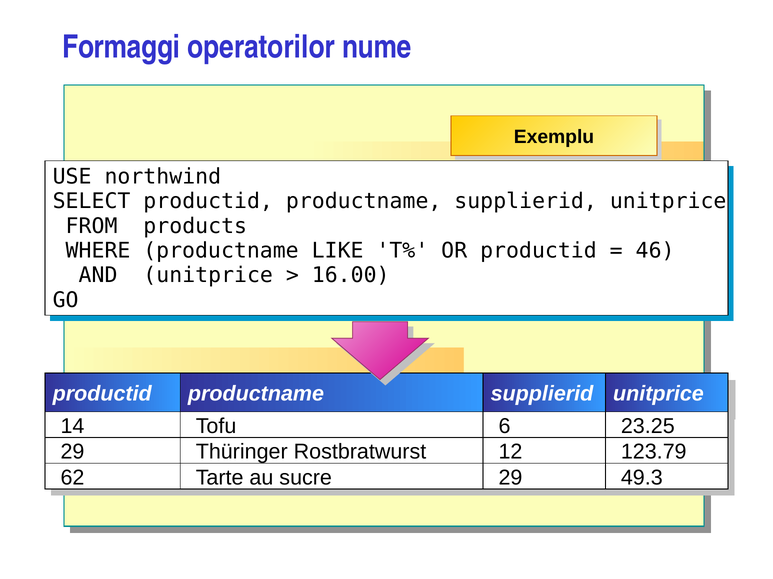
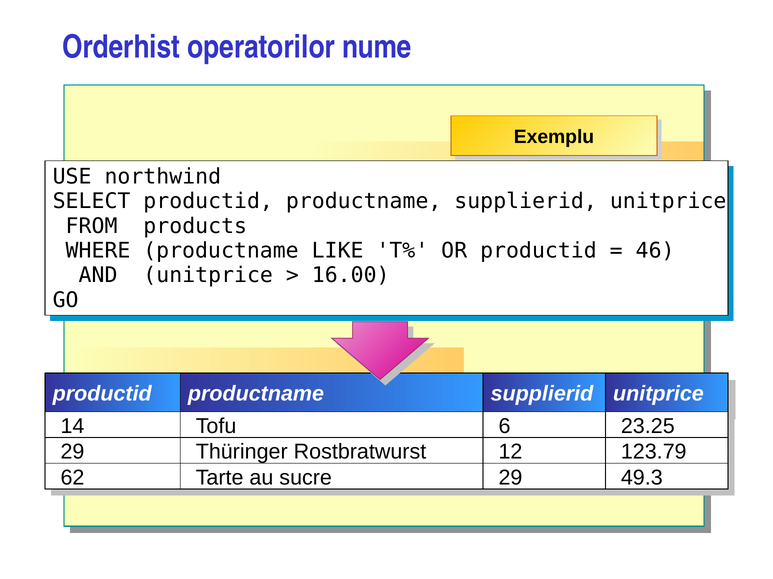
Formaggi: Formaggi -> Orderhist (121, 47)
